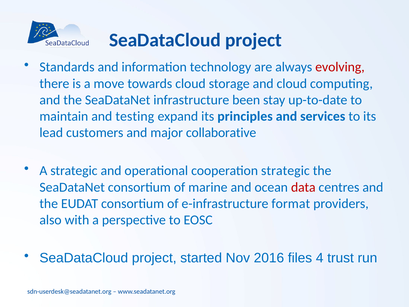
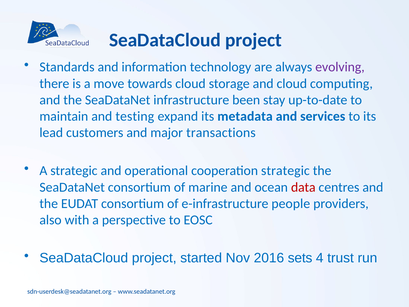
evolving colour: red -> purple (340, 67)
principles: principles -> metadata (245, 116)
collaborative: collaborative -> transactions (221, 133)
format: format -> people (291, 203)
files: files -> sets (300, 258)
